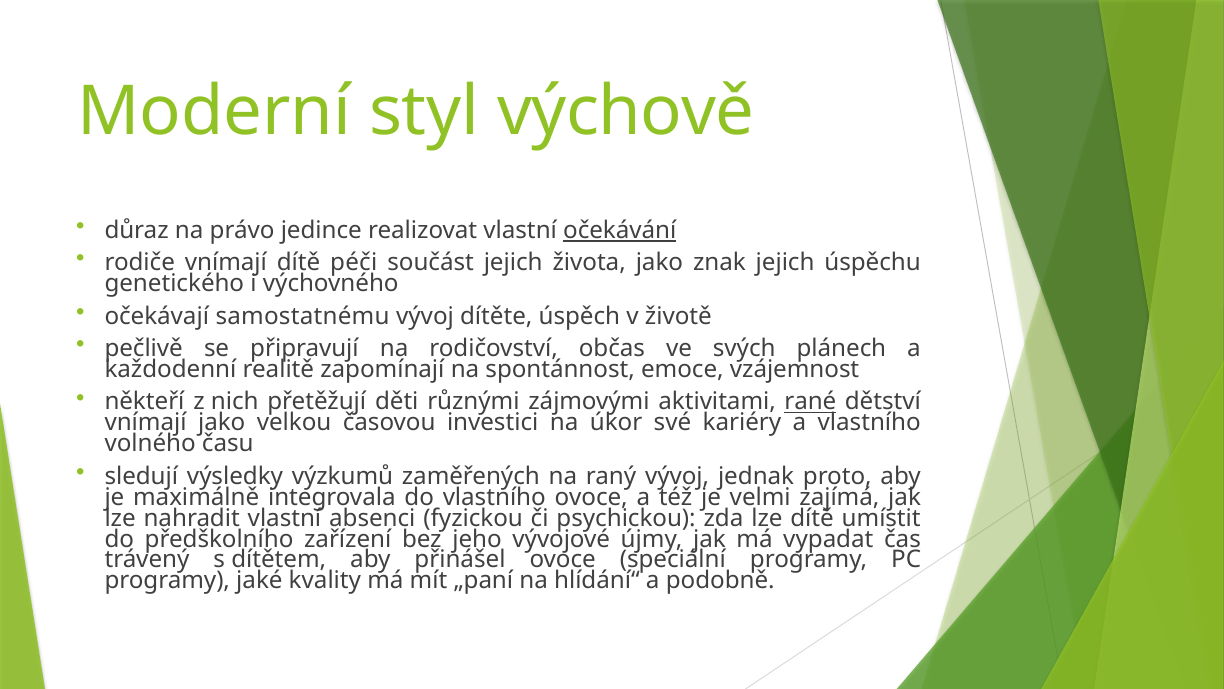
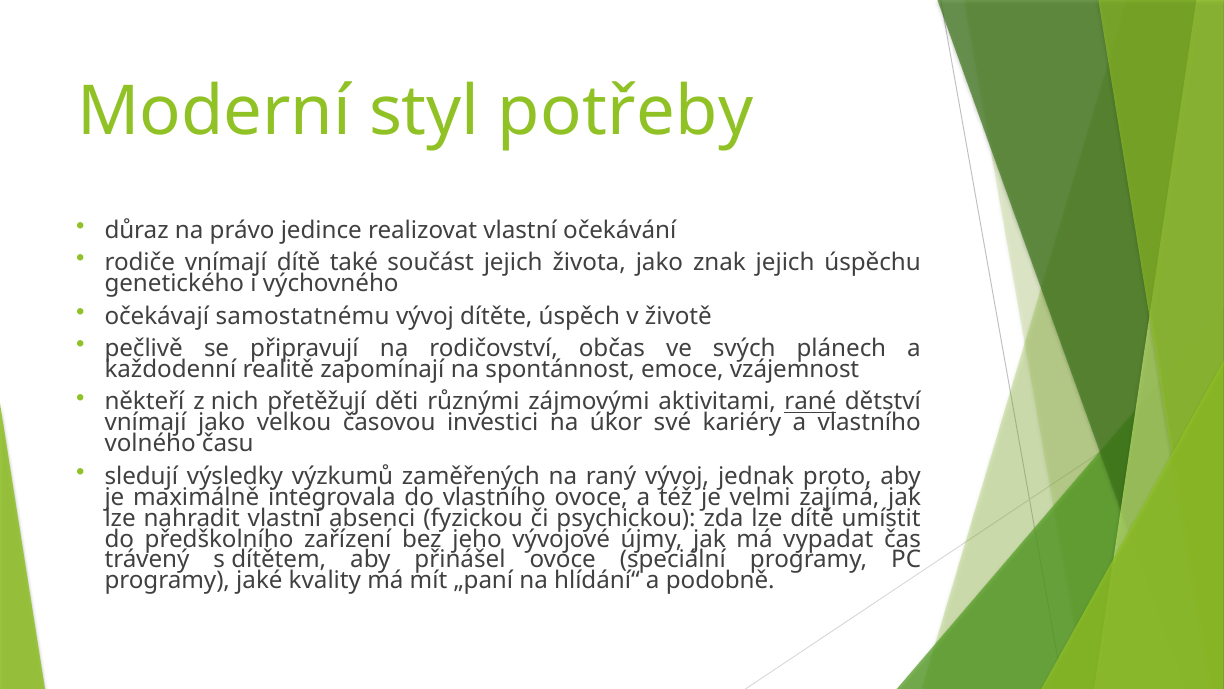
výchově: výchově -> potřeby (625, 112)
očekávání underline: present -> none (620, 230)
péči: péči -> také (354, 263)
